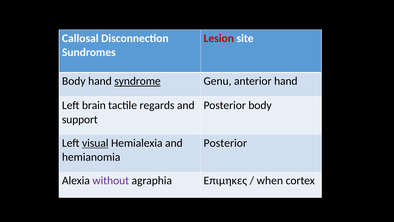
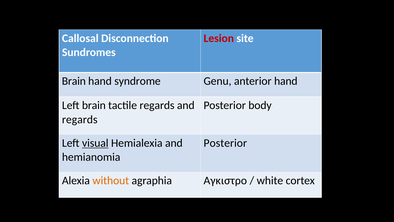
Body: Body -> Brain (74, 81)
syndrome underline: present -> none (137, 81)
support: support -> regards (80, 119)
without colour: purple -> orange (111, 180)
Επιμηκες: Επιμηκες -> Αγκιστρο (225, 180)
when: when -> white (270, 180)
